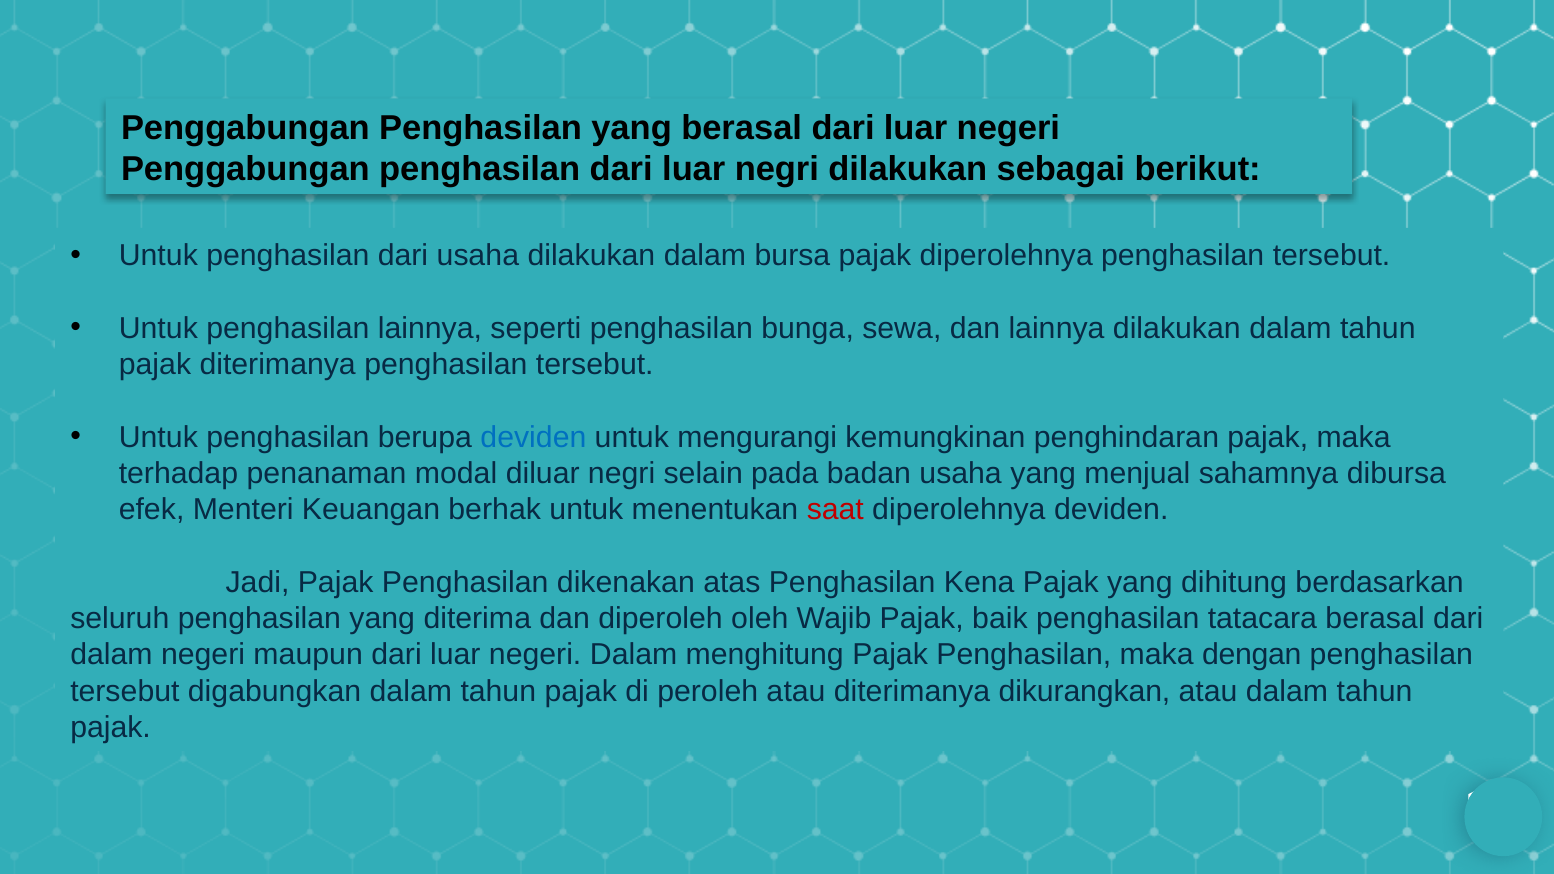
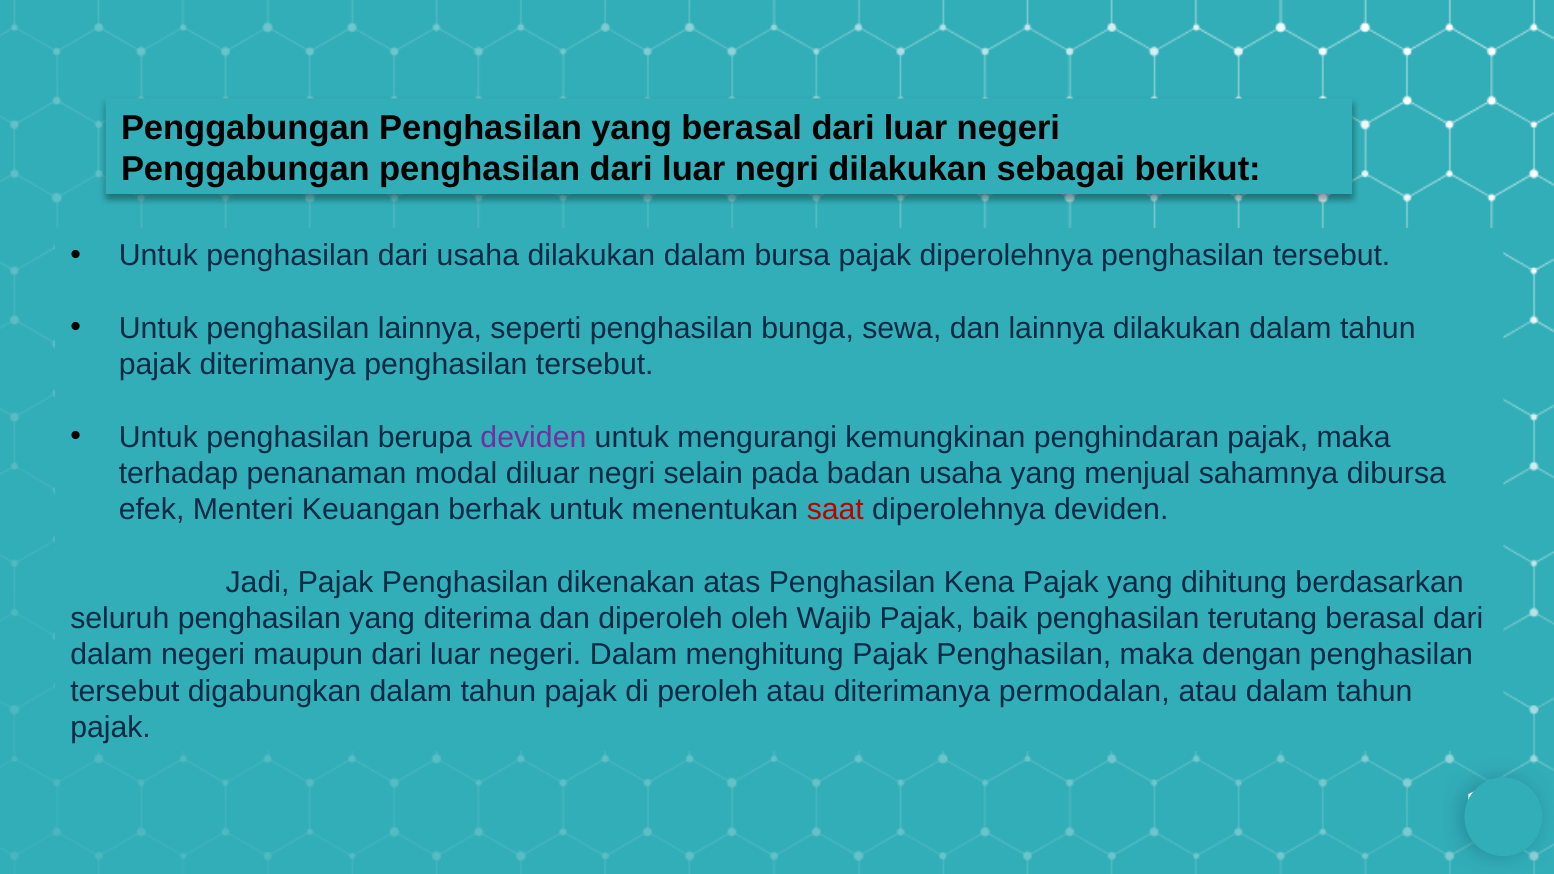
deviden colour: blue -> purple (533, 437)
tatacara: tatacara -> terutang (1262, 619)
dikurangkan: dikurangkan -> permodalan (1084, 691)
